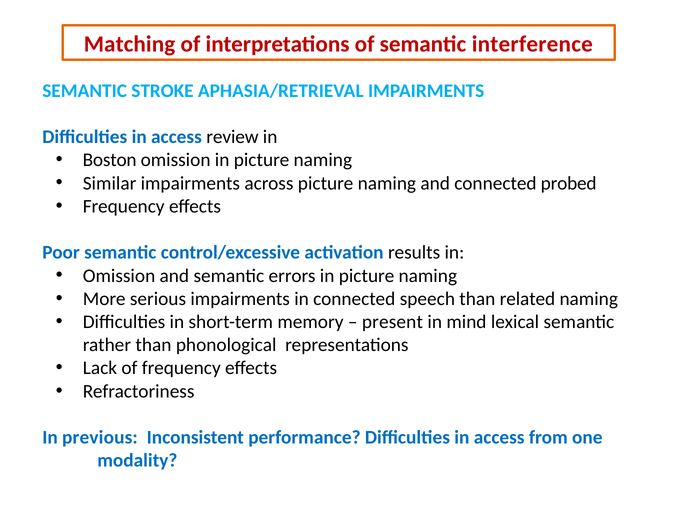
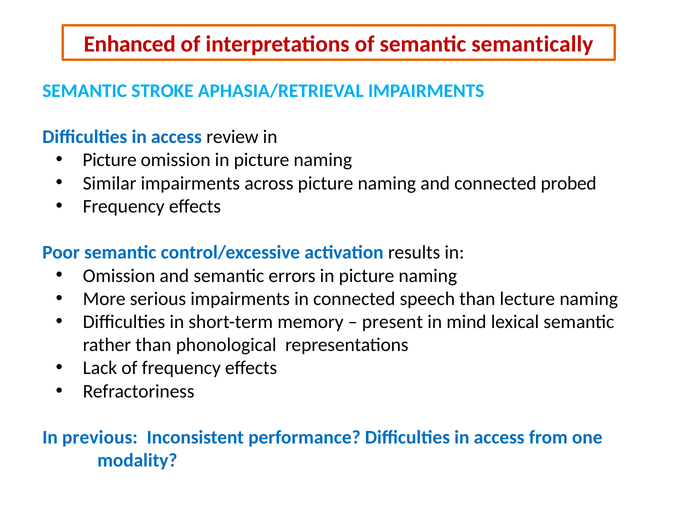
Matching: Matching -> Enhanced (130, 44)
interference: interference -> semantically (532, 44)
Boston: Boston -> Picture (110, 160)
related: related -> lecture (527, 299)
